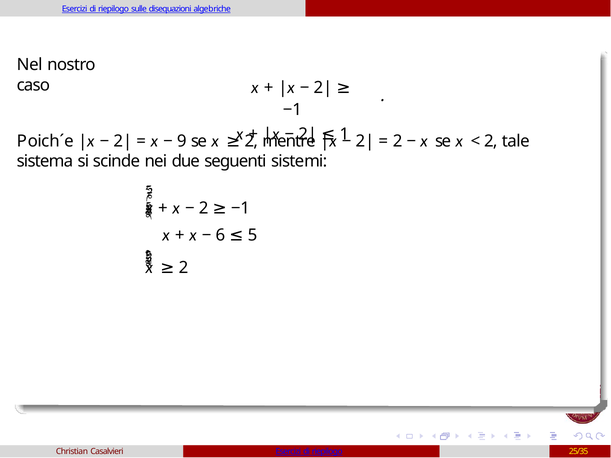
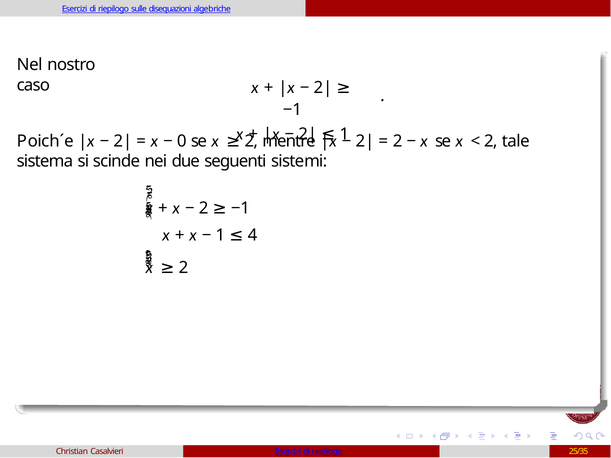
9: 9 -> 0 (182, 141)
6: 6 -> 1 (220, 235)
5: 5 -> 4 (253, 235)
